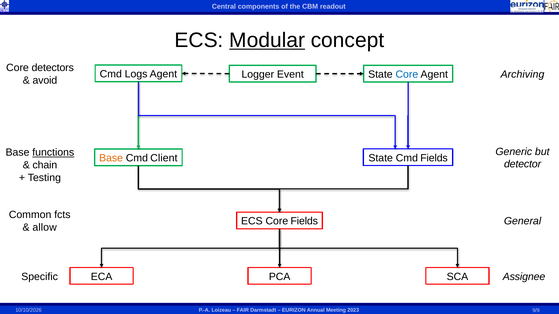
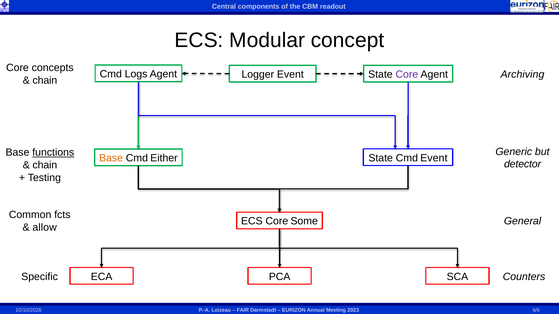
Modular underline: present -> none (267, 40)
detectors: detectors -> concepts (53, 68)
Core colour: blue -> purple (407, 74)
avoid: avoid -> chain (45, 80)
Fields: Fields -> Event (434, 158)
Client: Client -> Either (164, 158)
Core Fields: Fields -> Some (304, 221)
Assignee: Assignee -> Counters (524, 277)
